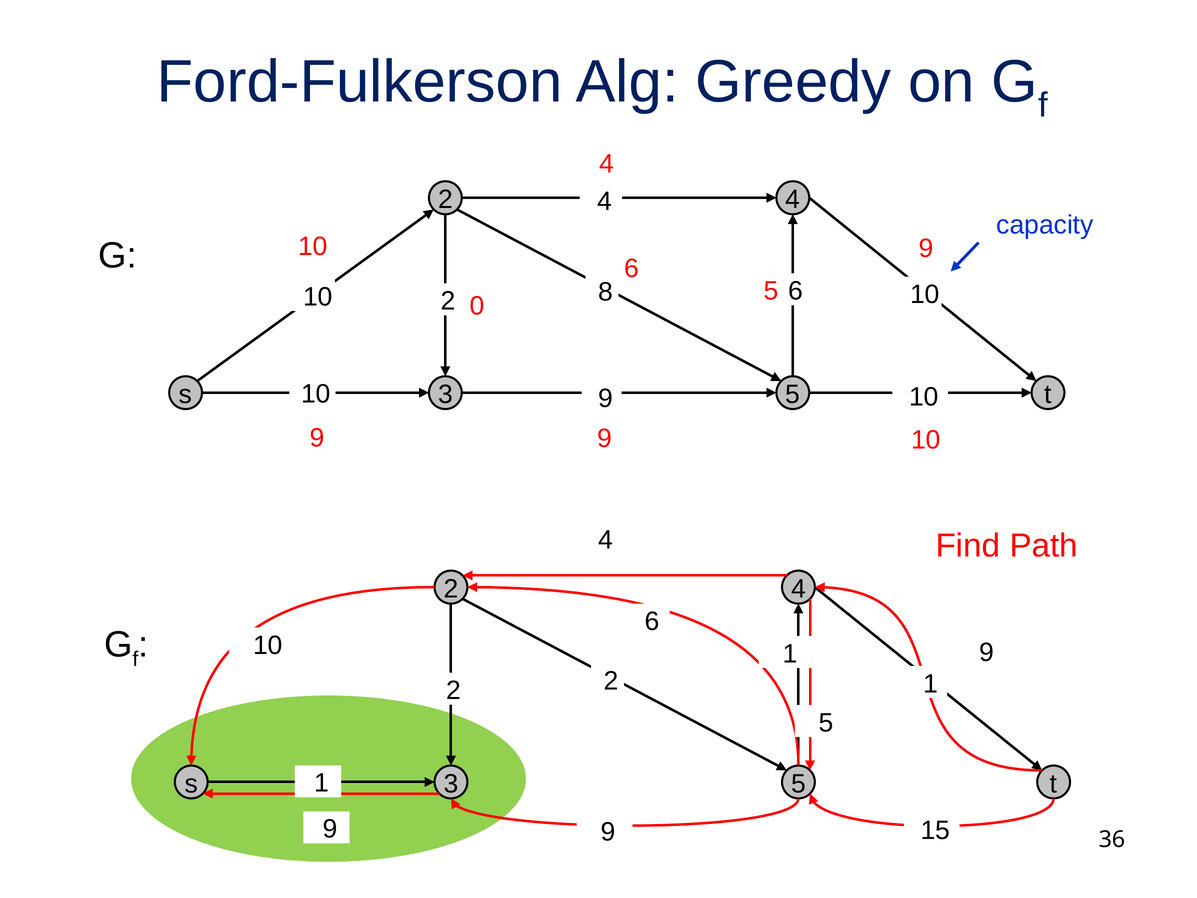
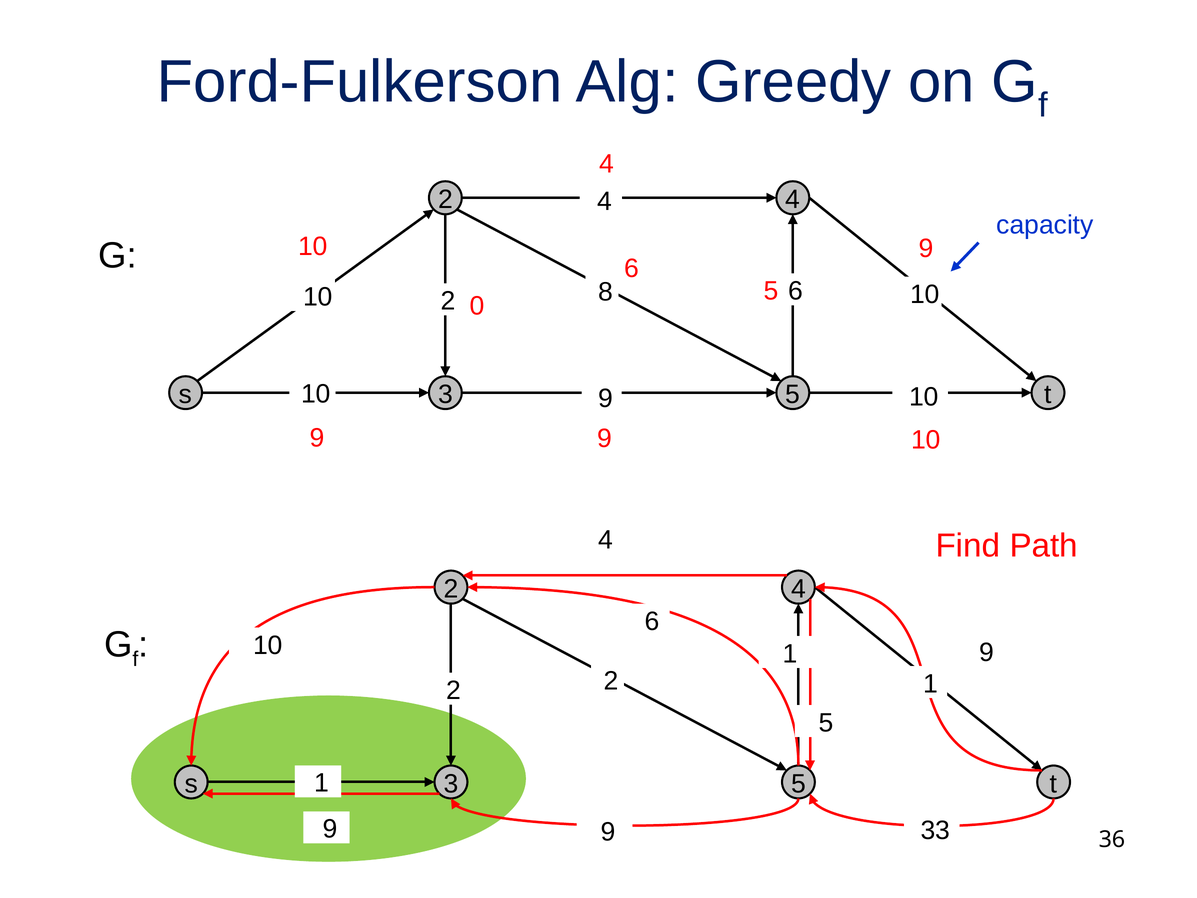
15: 15 -> 33 (935, 830)
